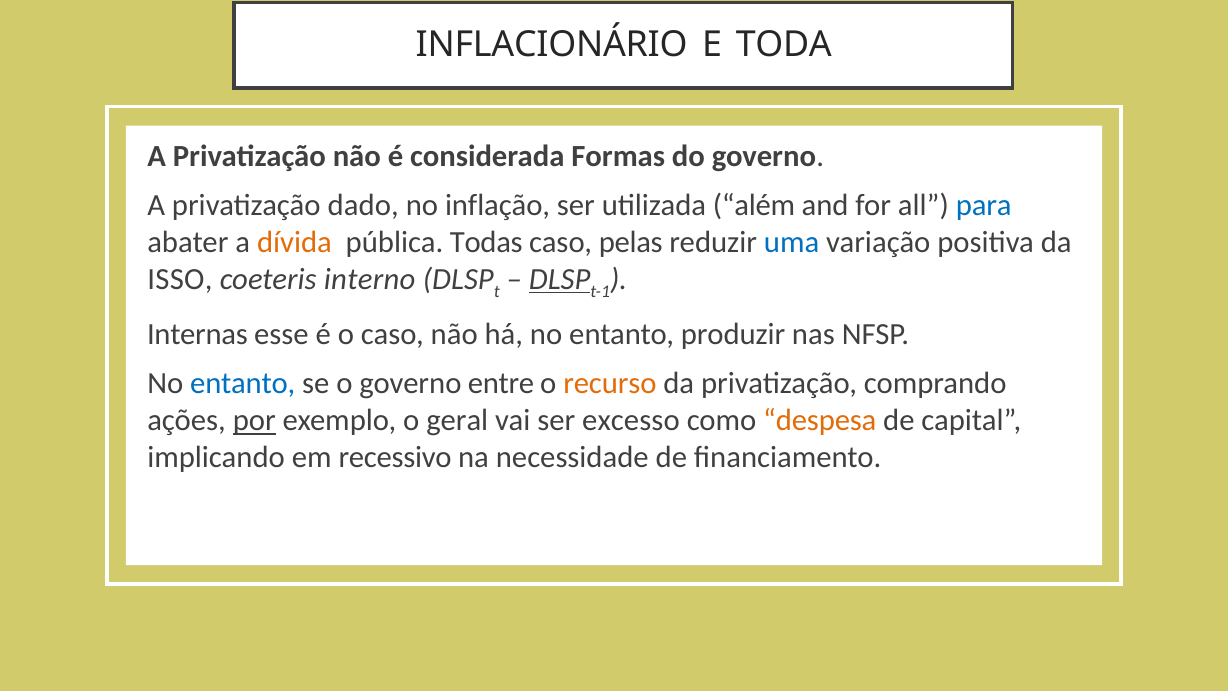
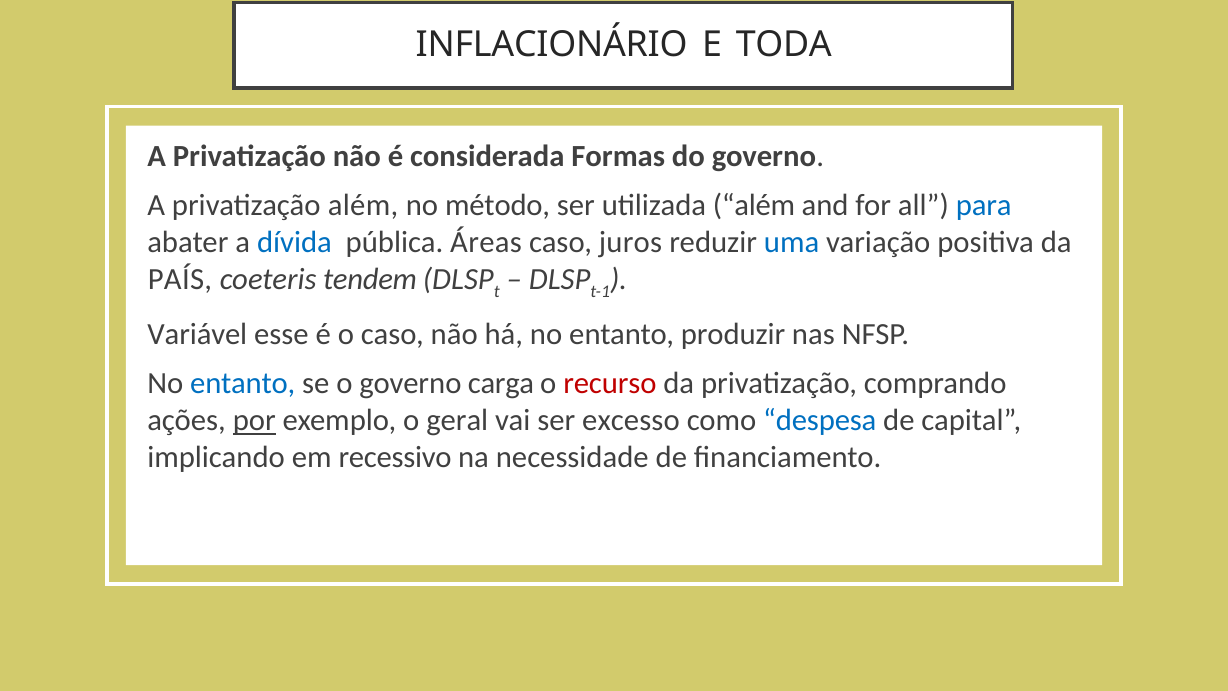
privatização dado: dado -> além (363, 205)
inflação: inflação -> método (498, 205)
dívida colour: orange -> blue (294, 242)
Todas: Todas -> Áreas (486, 242)
pelas: pelas -> juros (630, 242)
ISSO: ISSO -> PAÍS (180, 279)
interno: interno -> tendem (370, 279)
DLSP underline: present -> none (560, 279)
Internas: Internas -> Variável (197, 334)
entre: entre -> carga (501, 383)
recurso colour: orange -> red (610, 383)
despesa colour: orange -> blue (820, 420)
